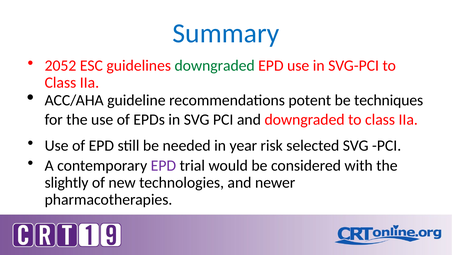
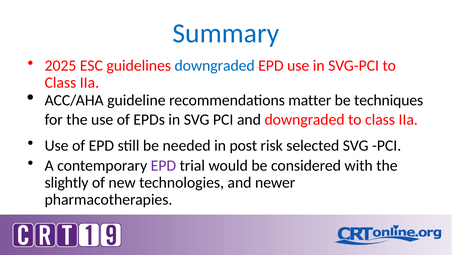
2052: 2052 -> 2025 (60, 65)
downgraded colour: green -> blue (215, 65)
potent: potent -> matter (310, 100)
year: year -> post (243, 145)
